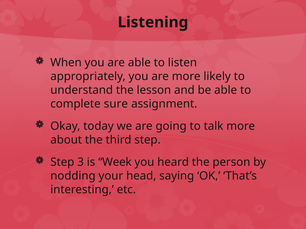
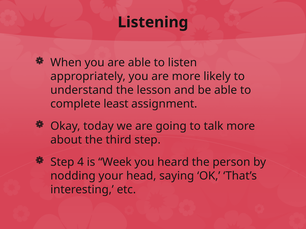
sure: sure -> least (116, 104)
3: 3 -> 4 (81, 162)
